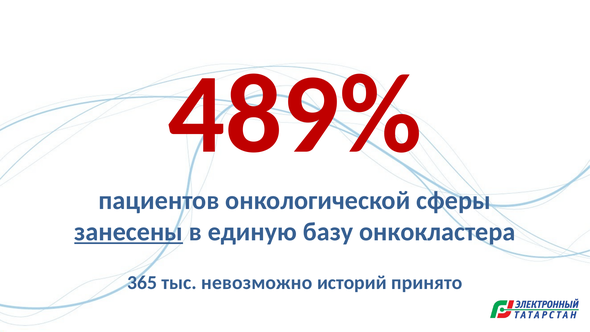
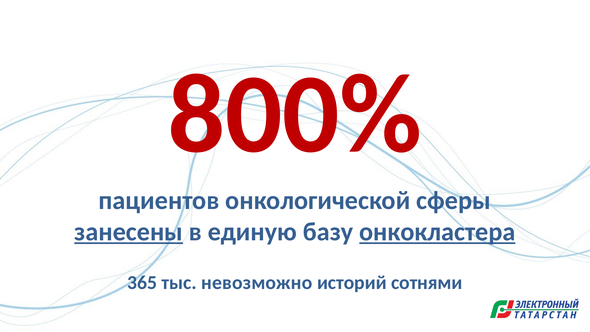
489%: 489% -> 800% (295, 114)
онкокластера underline: none -> present (437, 232)
принято: принято -> сотнями (427, 282)
